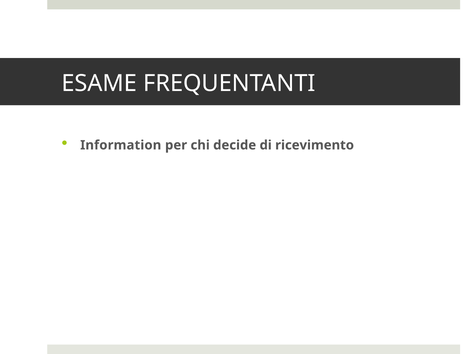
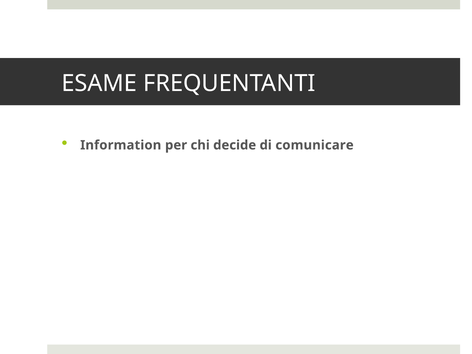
ricevimento: ricevimento -> comunicare (315, 145)
